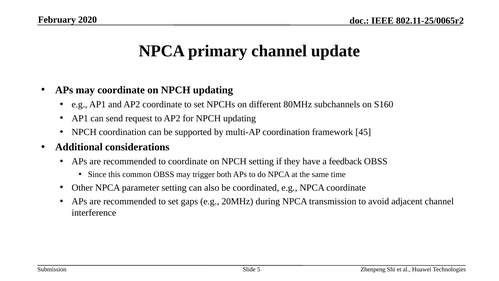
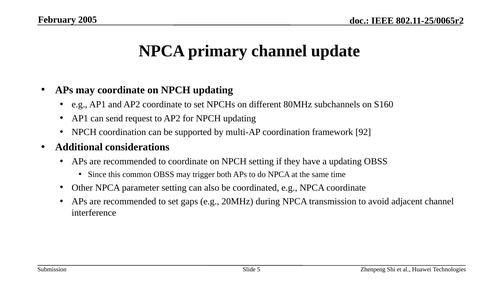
2020: 2020 -> 2005 (88, 20)
45: 45 -> 92 (363, 132)
a feedback: feedback -> updating (345, 161)
